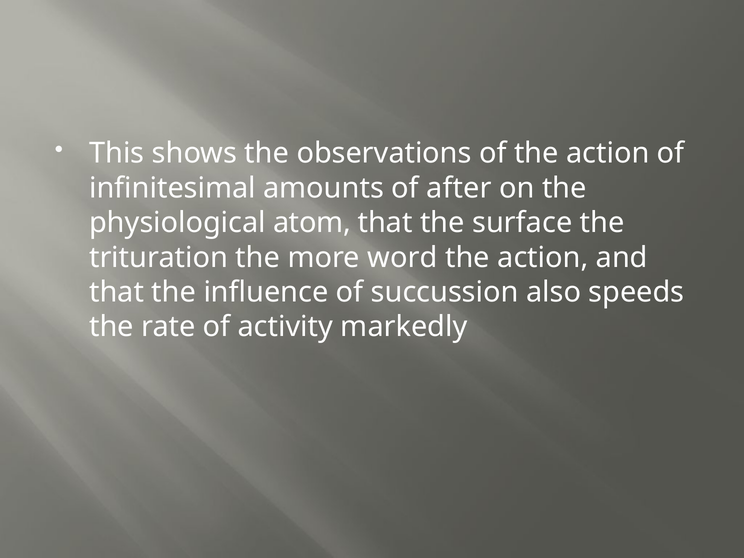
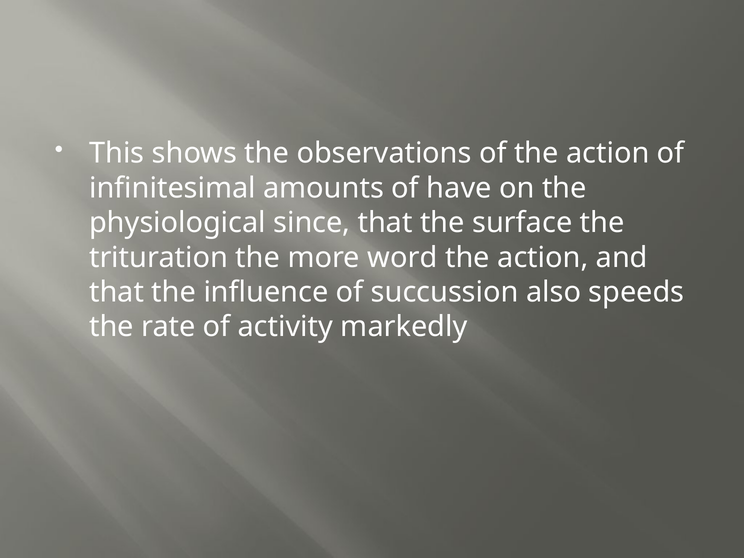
after: after -> have (459, 188)
atom: atom -> since (312, 223)
